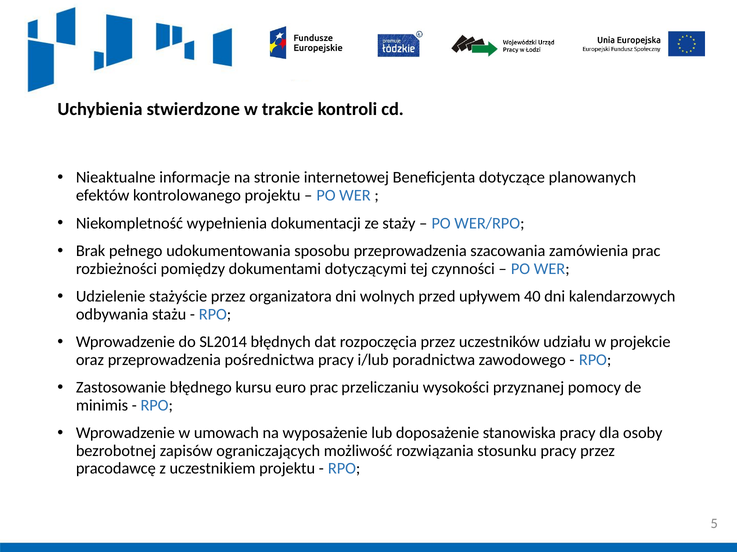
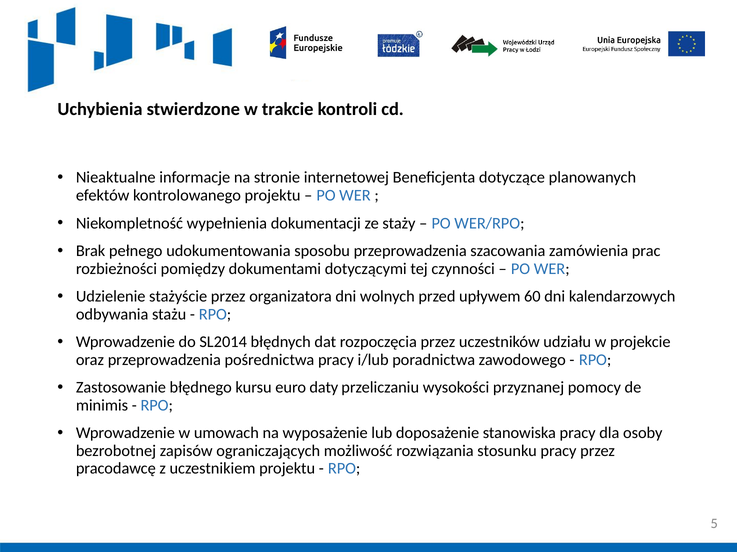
40: 40 -> 60 (532, 297)
euro prac: prac -> daty (324, 388)
